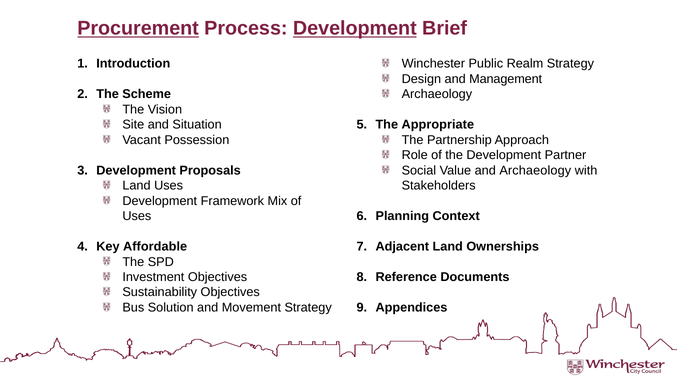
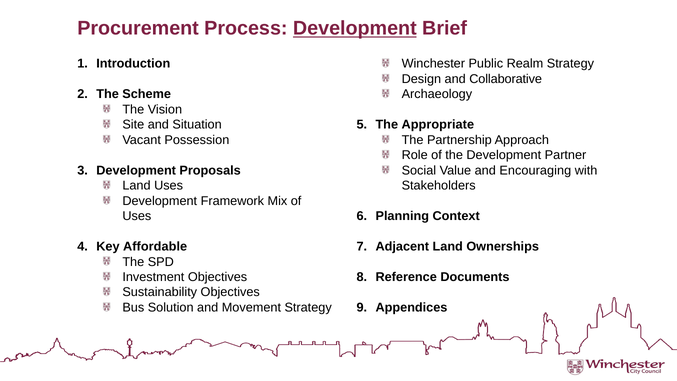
Procurement underline: present -> none (138, 28)
Management: Management -> Collaborative (506, 79)
and Archaeology: Archaeology -> Encouraging (535, 170)
